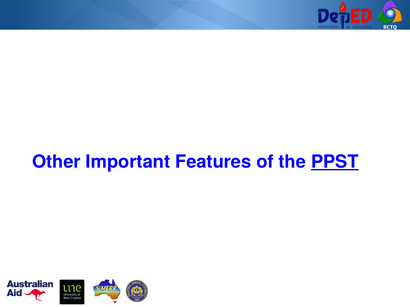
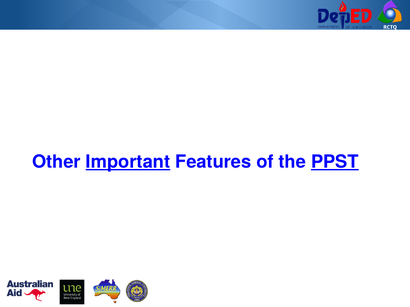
Important underline: none -> present (128, 162)
